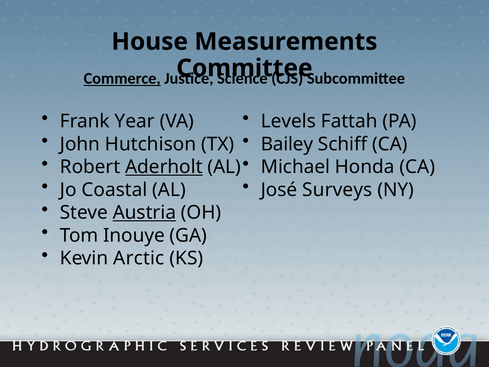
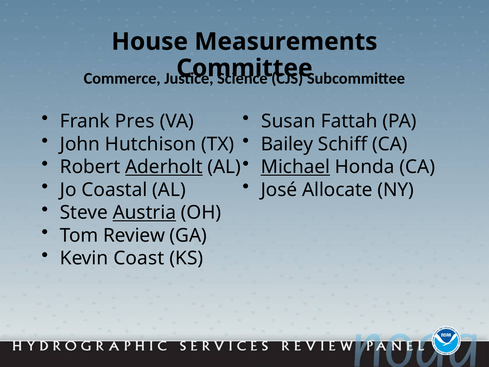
Commerce underline: present -> none (122, 79)
Year: Year -> Pres (135, 121)
Levels: Levels -> Susan (288, 121)
Michael underline: none -> present (295, 167)
Surveys: Surveys -> Allocate (337, 190)
Inouye: Inouye -> Review (134, 235)
Arctic: Arctic -> Coast (139, 258)
